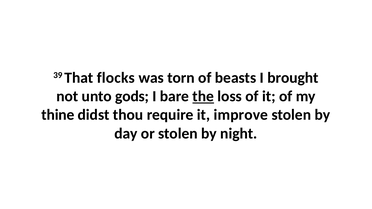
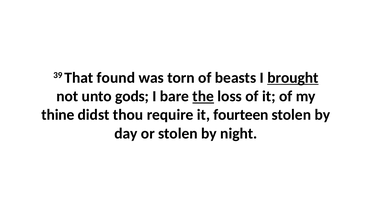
flocks: flocks -> found (116, 78)
brought underline: none -> present (293, 78)
improve: improve -> fourteen (241, 115)
